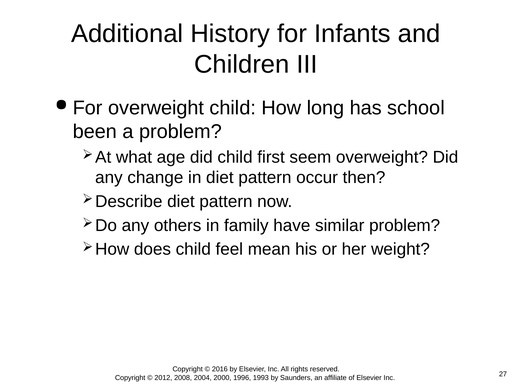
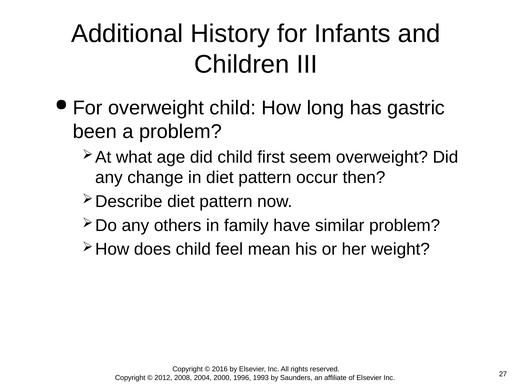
school: school -> gastric (416, 108)
